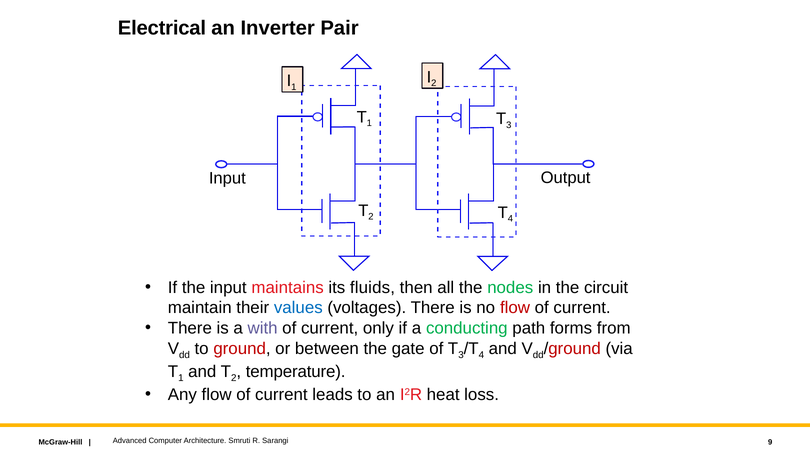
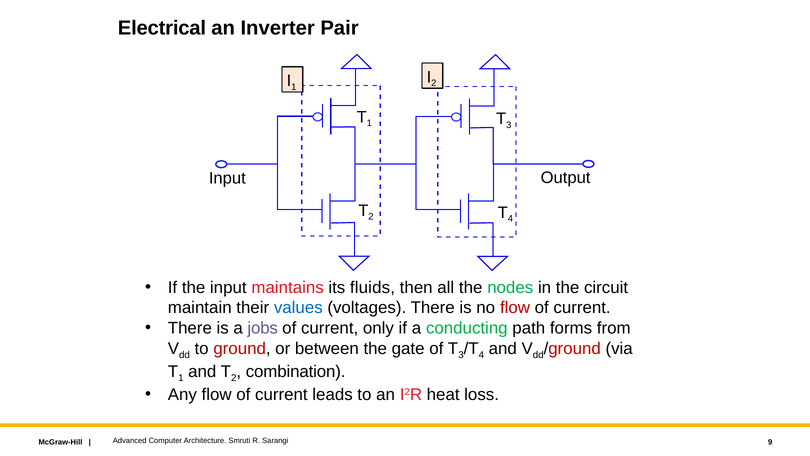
with: with -> jobs (263, 328)
temperature: temperature -> combination (296, 371)
